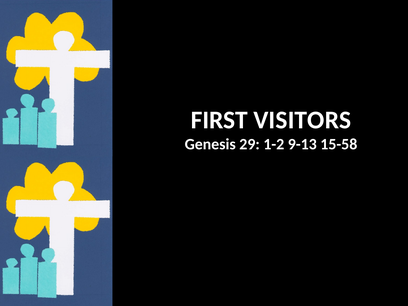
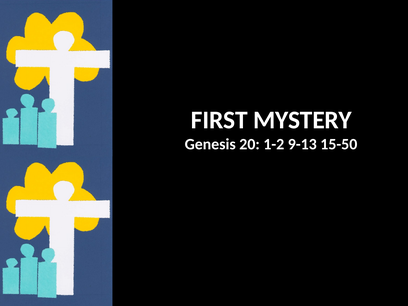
VISITORS: VISITORS -> MYSTERY (302, 120)
29: 29 -> 20 (250, 144)
15-58: 15-58 -> 15-50 (339, 144)
